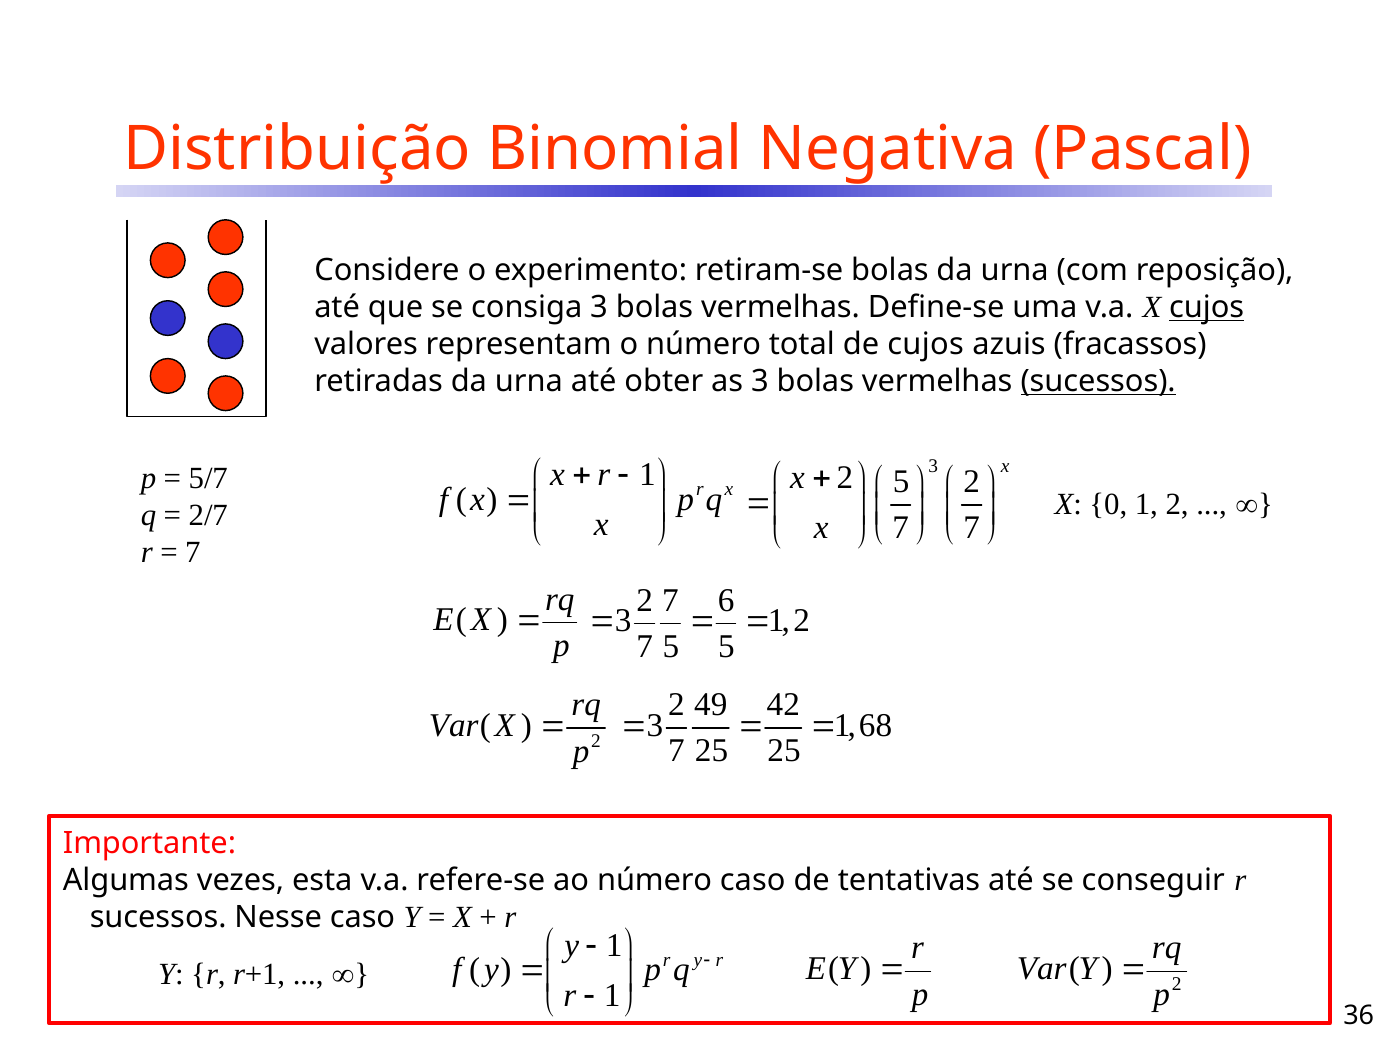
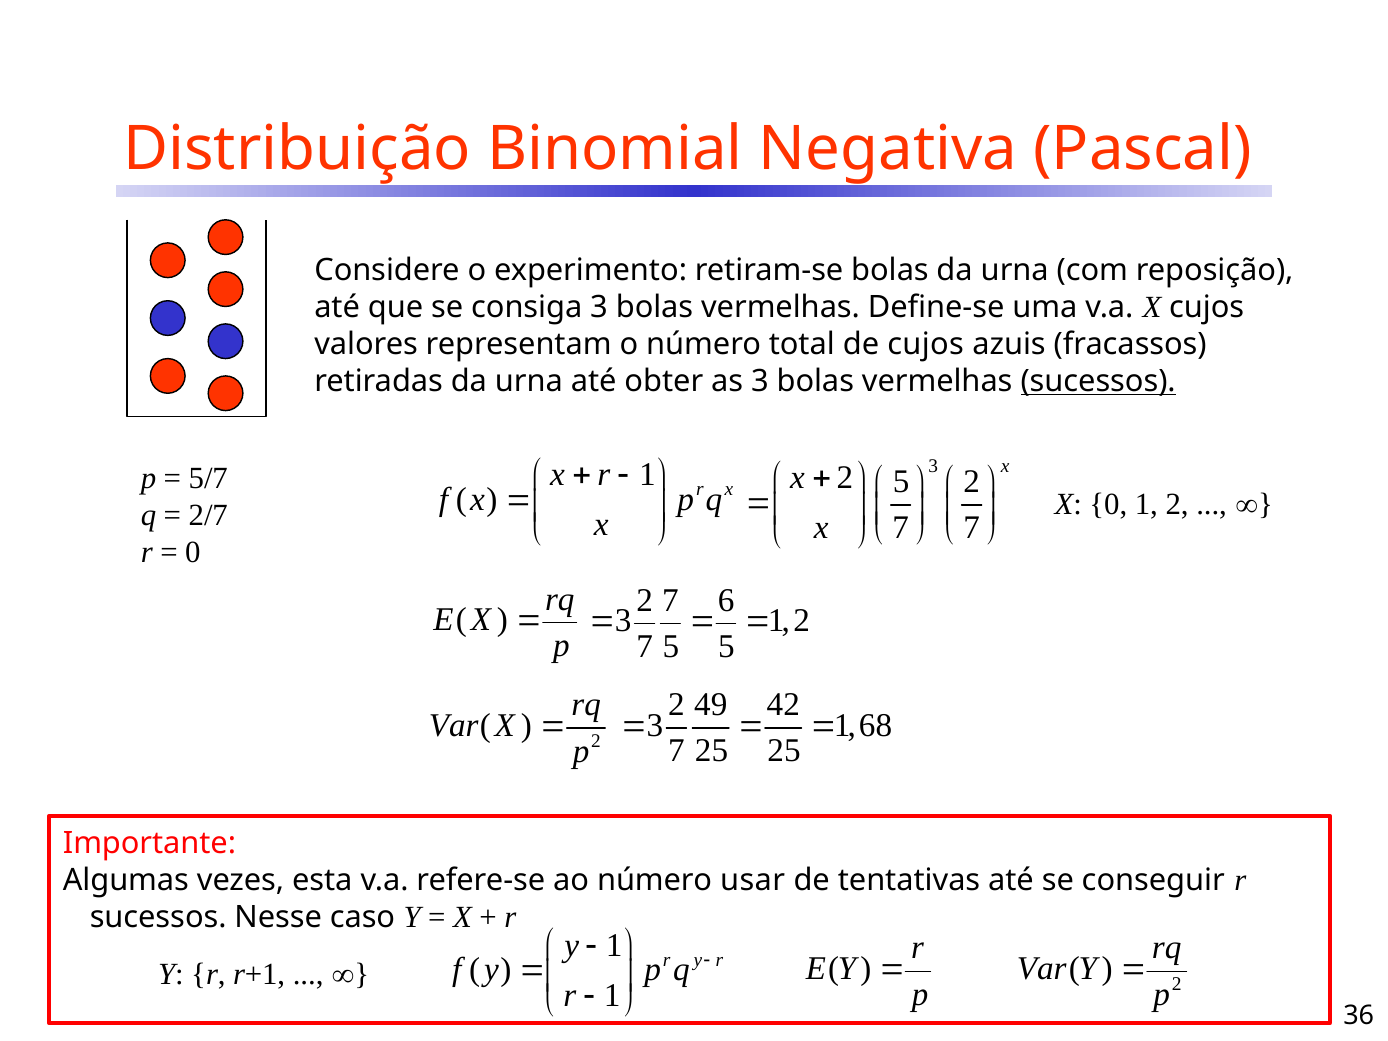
cujos underline: present -> none (1207, 307)
7: 7 -> 0 (193, 553)
número caso: caso -> usar (753, 880)
